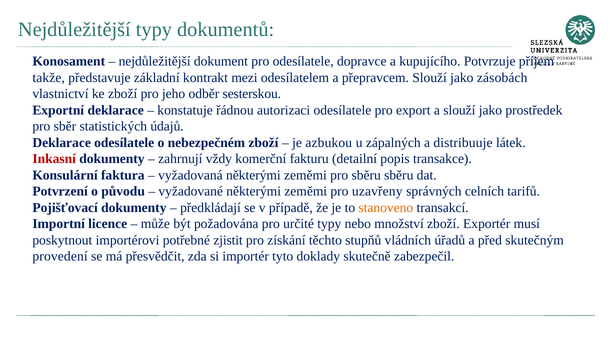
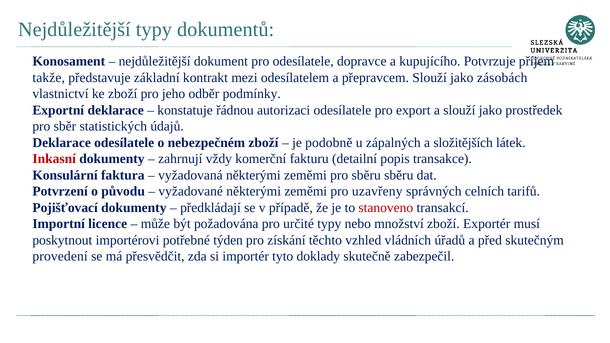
sesterskou: sesterskou -> podmínky (252, 94)
azbukou: azbukou -> podobně (329, 143)
distribuuje: distribuuje -> složitějších (463, 143)
stanoveno colour: orange -> red (386, 208)
zjistit: zjistit -> týden (228, 240)
stupňů: stupňů -> vzhled (363, 240)
